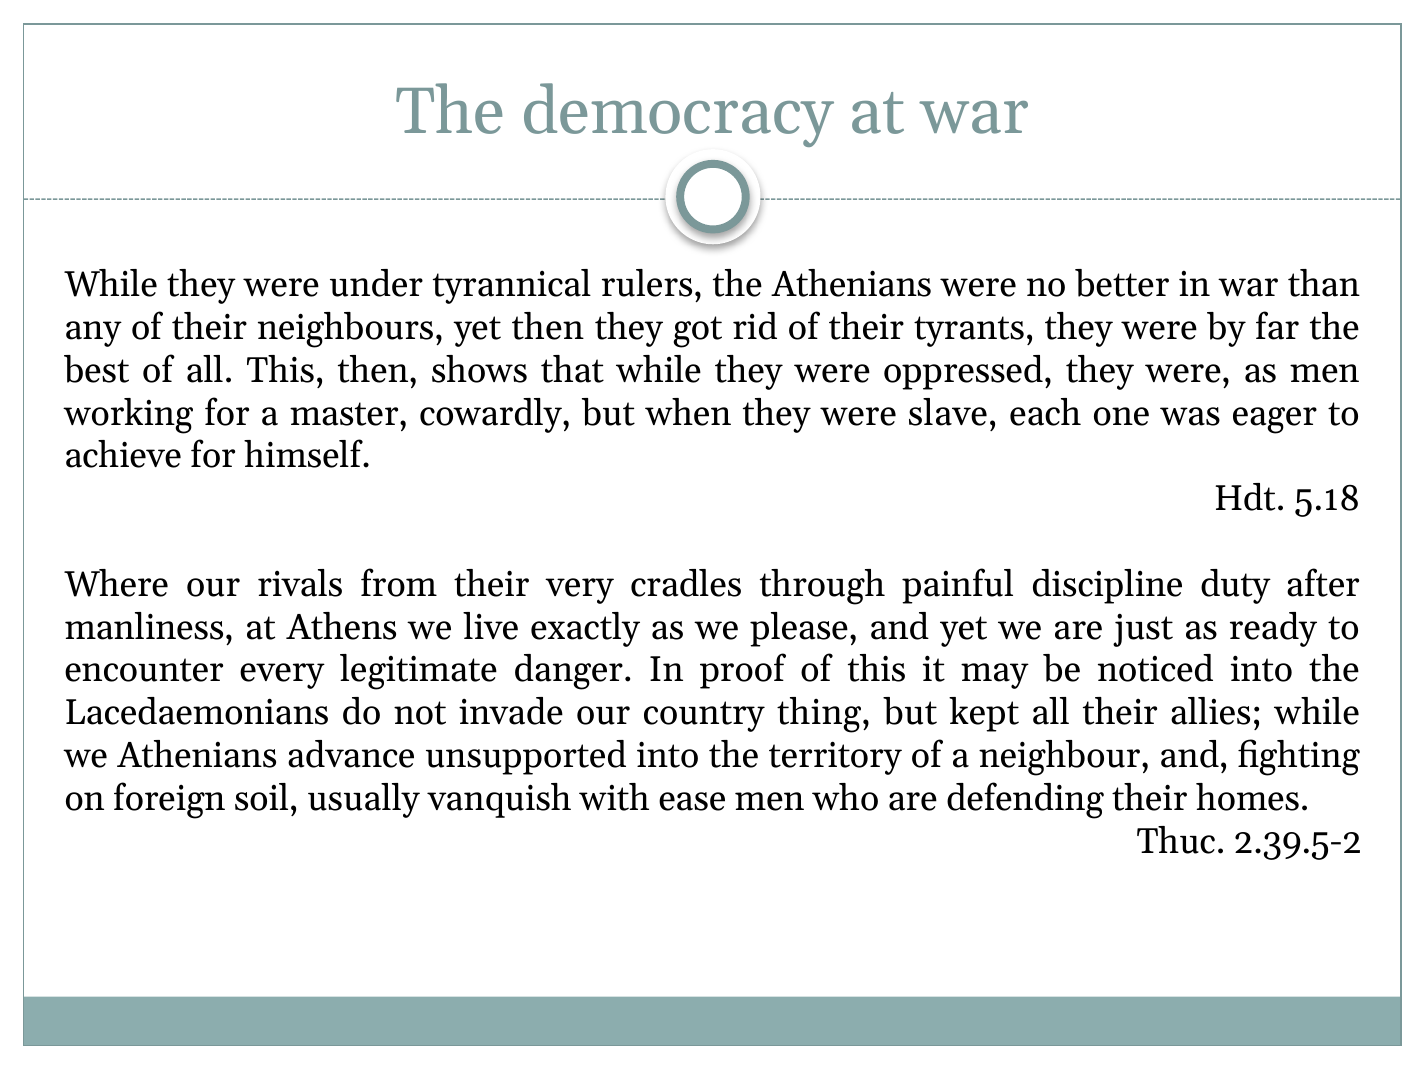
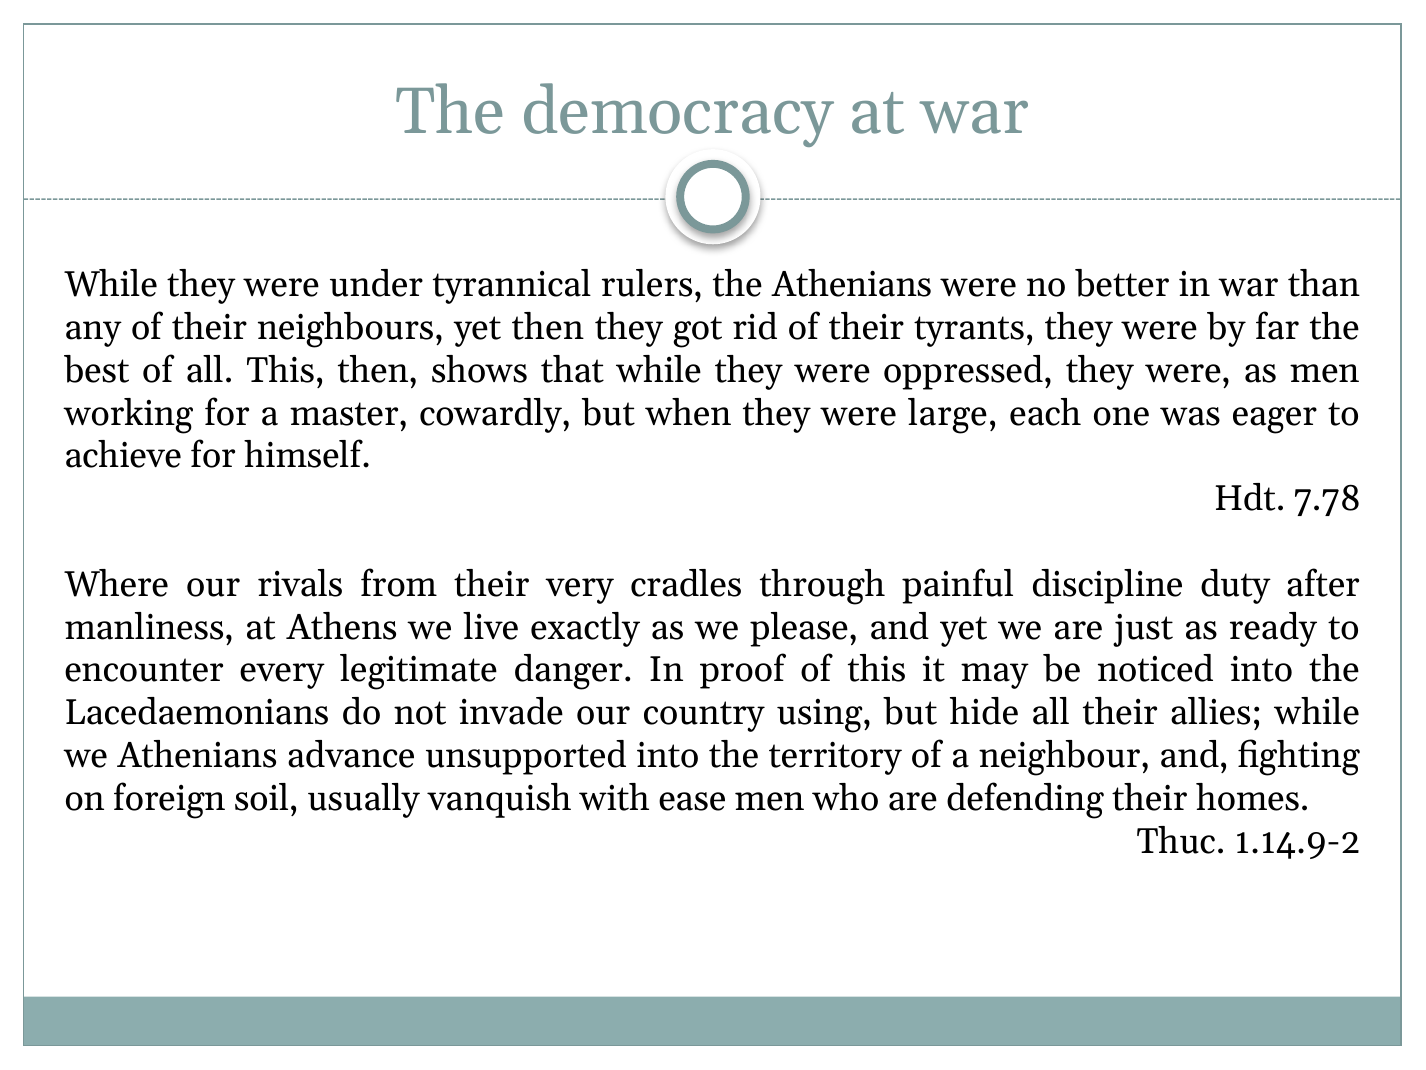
slave: slave -> large (953, 413)
5.18: 5.18 -> 7.78 (1327, 499)
thing: thing -> using (824, 713)
kept: kept -> hide (984, 713)
2.39.5-2: 2.39.5-2 -> 1.14.9-2 (1298, 841)
